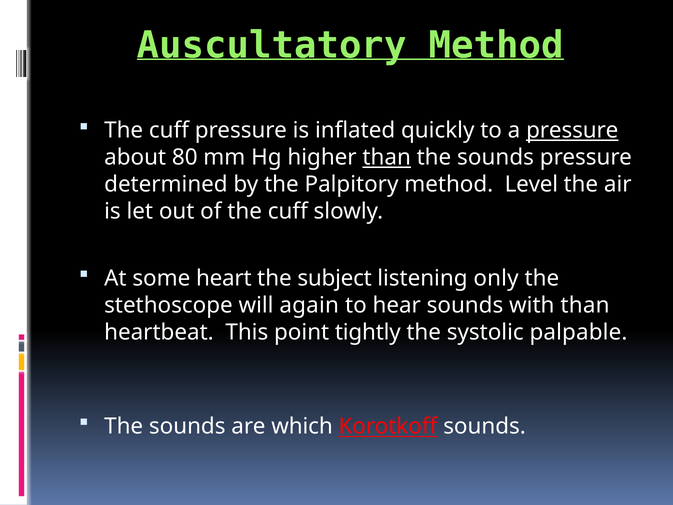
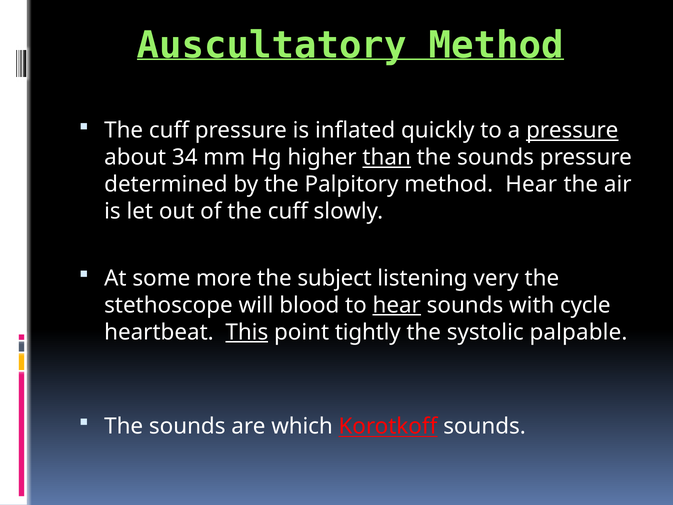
80: 80 -> 34 (185, 157)
method Level: Level -> Hear (531, 184)
heart: heart -> more (224, 278)
only: only -> very (496, 278)
again: again -> blood (309, 305)
hear underline: none -> present (397, 305)
with than: than -> cycle (585, 305)
This underline: none -> present (247, 332)
